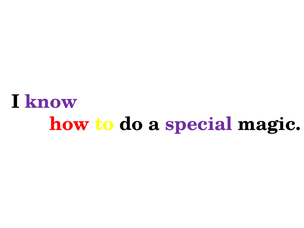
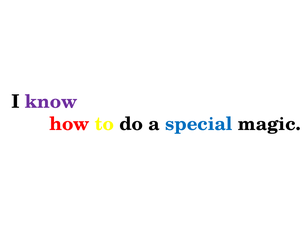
special colour: purple -> blue (199, 124)
